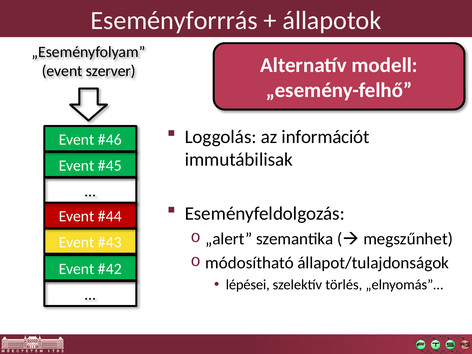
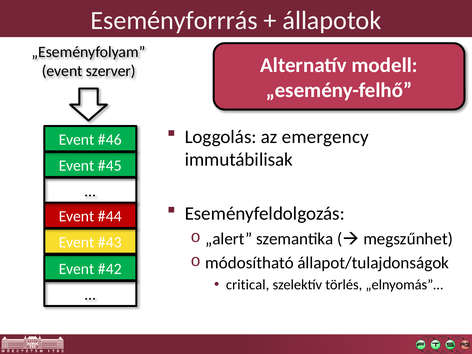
információt: információt -> emergency (325, 137)
lépései: lépései -> critical (248, 285)
